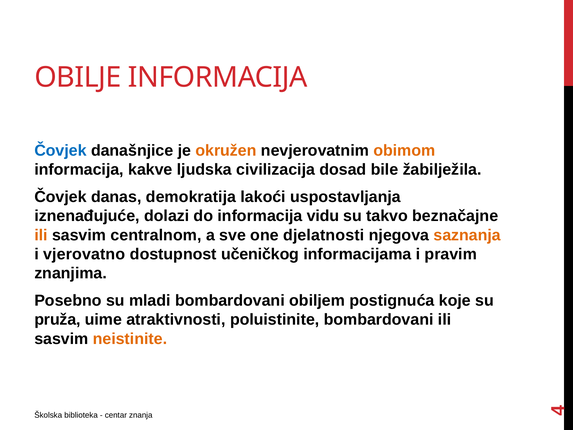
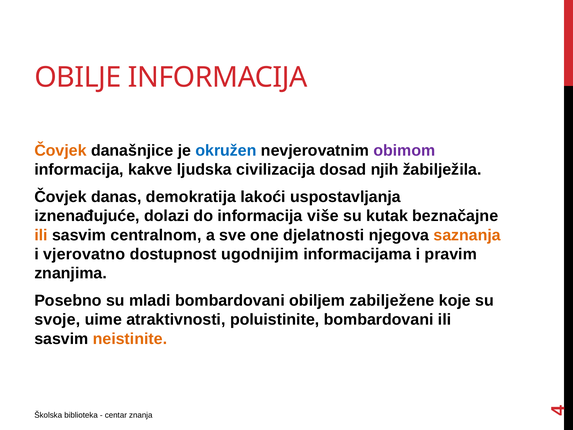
Čovjek colour: blue -> orange (60, 150)
okružen colour: orange -> blue (226, 150)
obimom colour: orange -> purple (404, 150)
bile: bile -> njih (385, 170)
vidu: vidu -> više (323, 216)
takvo: takvo -> kutak (387, 216)
učeničkog: učeničkog -> ugodnijim (260, 254)
postignuća: postignuća -> zabilježene (392, 300)
pruža: pruža -> svoje (57, 319)
